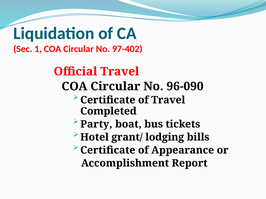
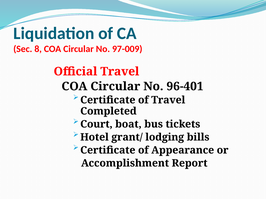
1: 1 -> 8 (38, 49)
97-402: 97-402 -> 97-009 (127, 49)
96-090: 96-090 -> 96-401 (185, 87)
Party: Party -> Court (96, 124)
